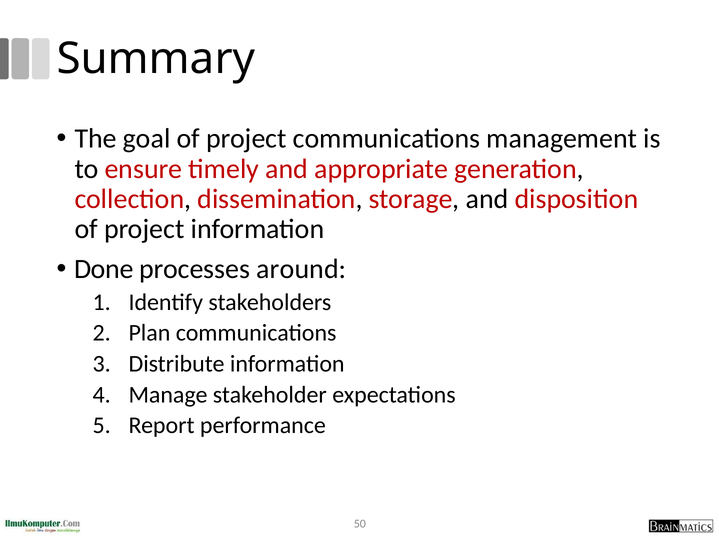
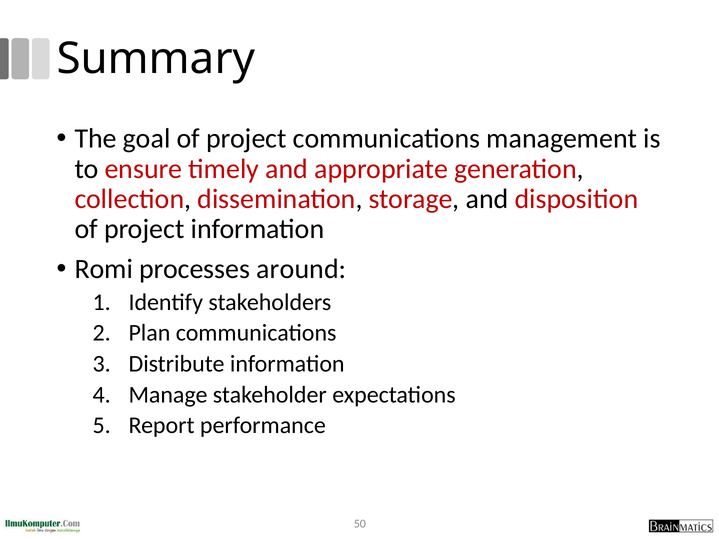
Done: Done -> Romi (104, 269)
